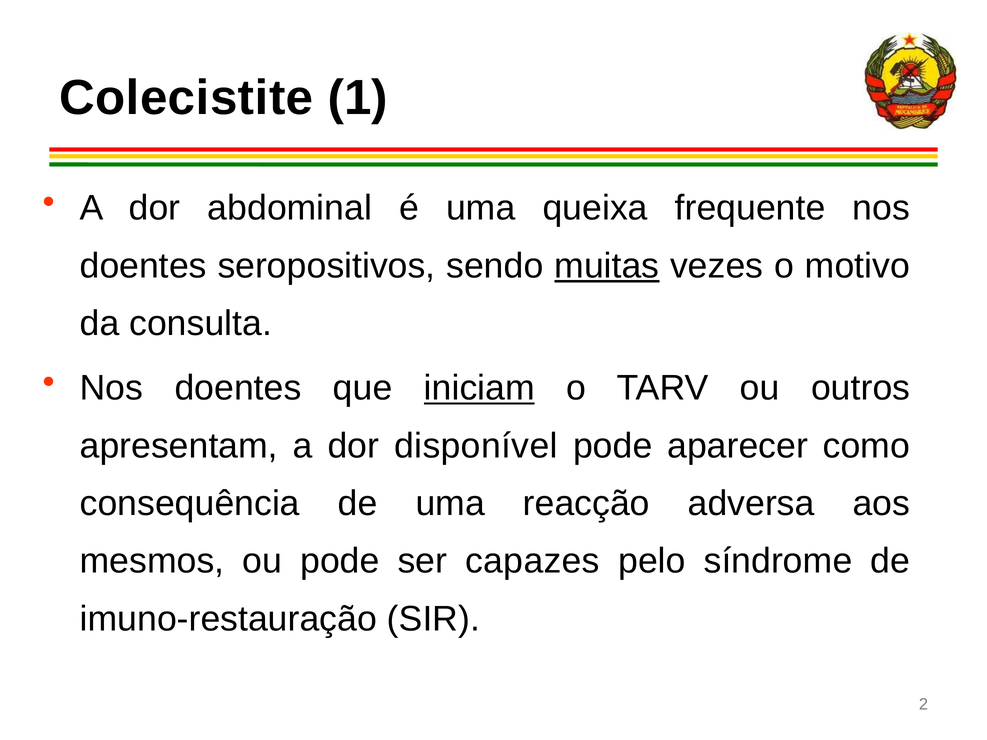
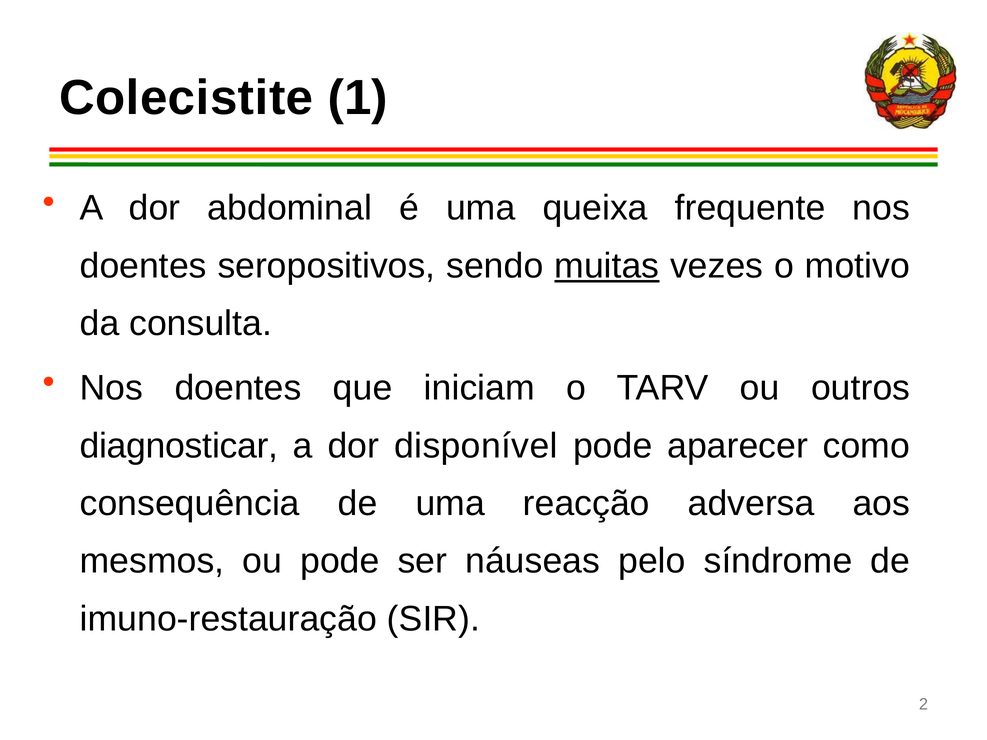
iniciam underline: present -> none (479, 388)
apresentam: apresentam -> diagnosticar (179, 446)
capazes: capazes -> náuseas (533, 561)
